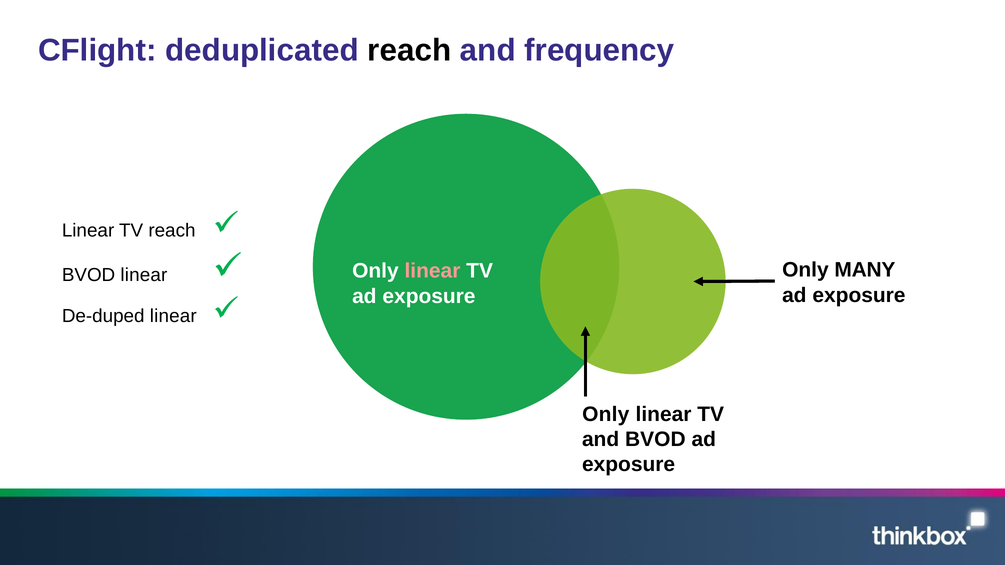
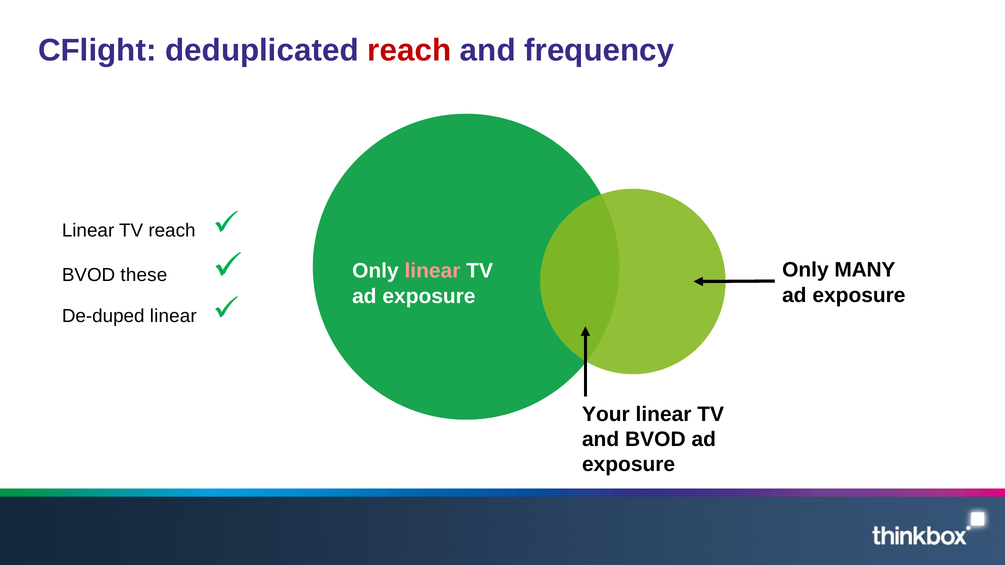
reach colour: black -> red (409, 50)
BVOD linear: linear -> these (144, 275)
Only: Only -> Your (606, 414)
